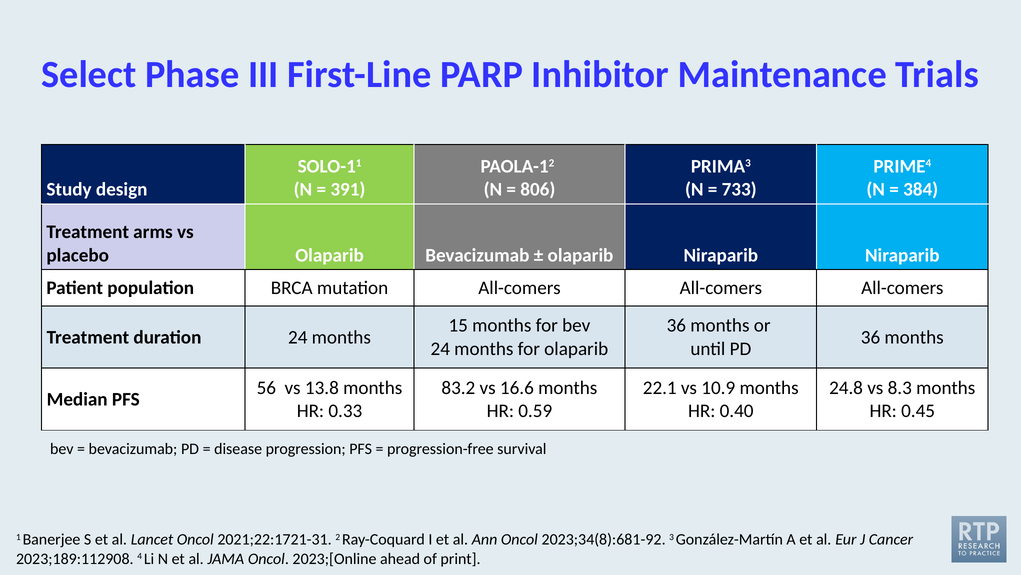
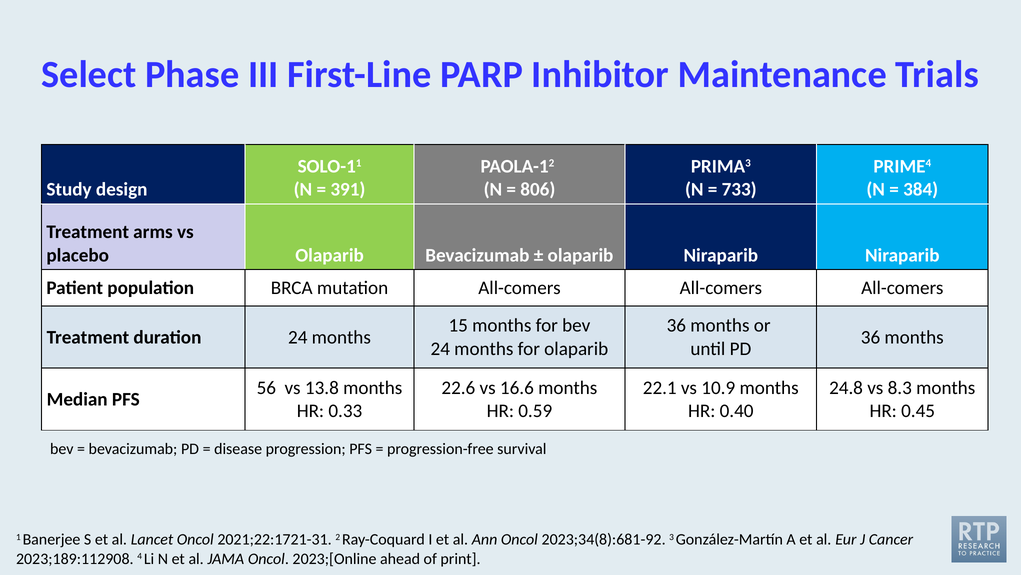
83.2: 83.2 -> 22.6 (458, 387)
